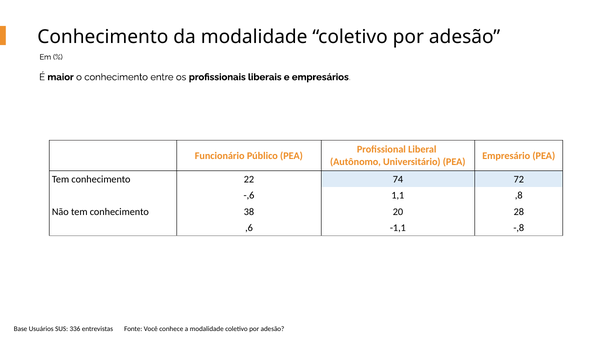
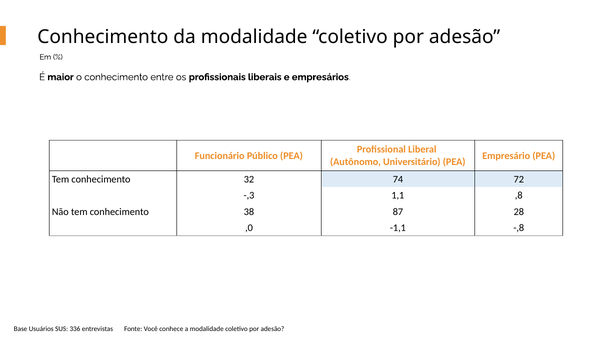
22: 22 -> 32 (249, 179)
-,6: -,6 -> -,3 (249, 196)
20: 20 -> 87 (398, 212)
,6: ,6 -> ,0 (249, 228)
